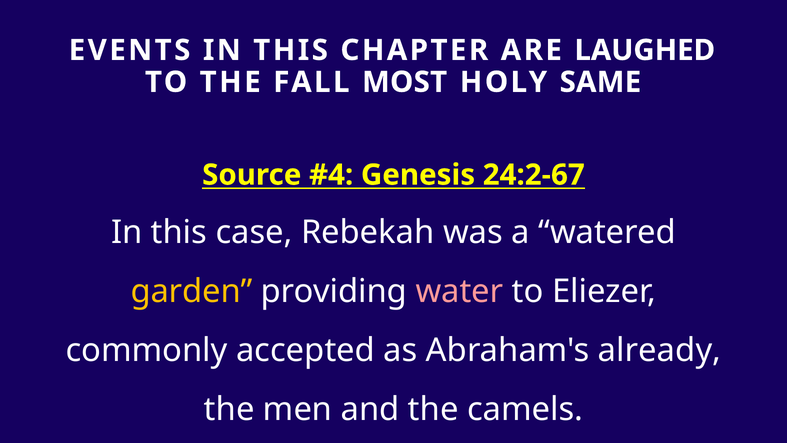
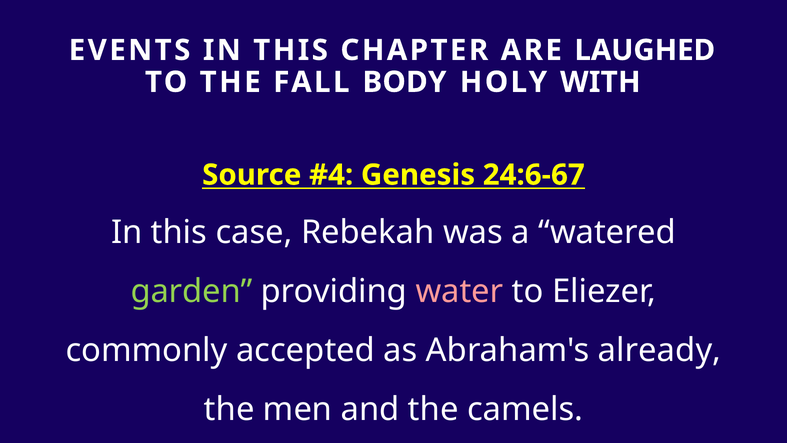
MOST: MOST -> BODY (405, 82)
SAME: SAME -> WITH (600, 82)
24:2-67: 24:2-67 -> 24:6-67 (534, 175)
garden colour: yellow -> light green (192, 291)
